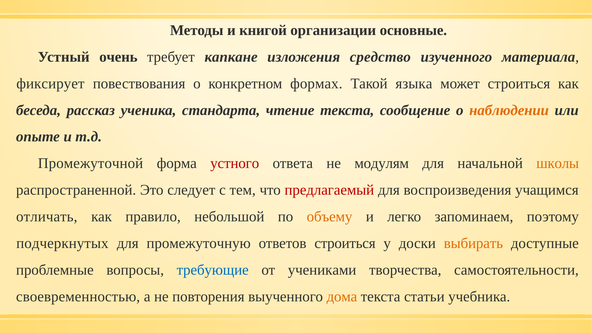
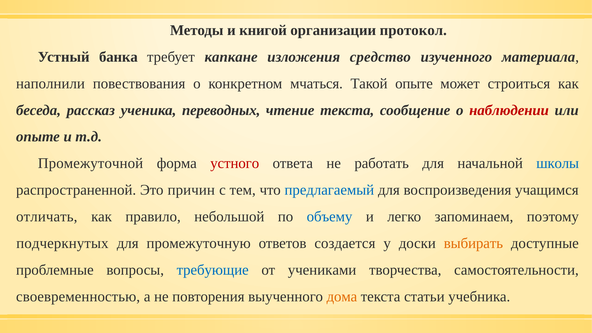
основные: основные -> протокол (413, 30)
очень: очень -> банка (118, 57)
фиксирует: фиксирует -> наполнили (50, 83)
формах: формах -> мчаться (316, 83)
Такой языка: языка -> опыте (414, 83)
стандарта: стандарта -> переводных (221, 110)
наблюдении colour: orange -> red (509, 110)
модулям: модулям -> работать (382, 163)
школы colour: orange -> blue (558, 163)
следует: следует -> причин (191, 190)
предлагаемый colour: red -> blue (329, 190)
объему colour: orange -> blue (330, 217)
ответов строиться: строиться -> создается (345, 243)
